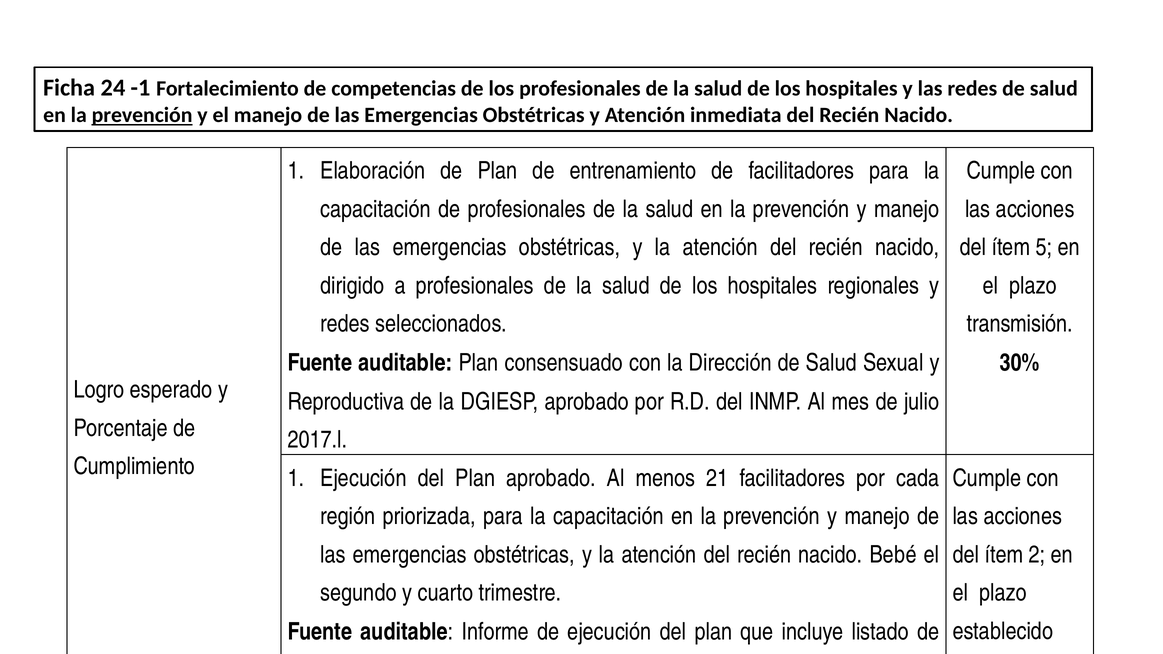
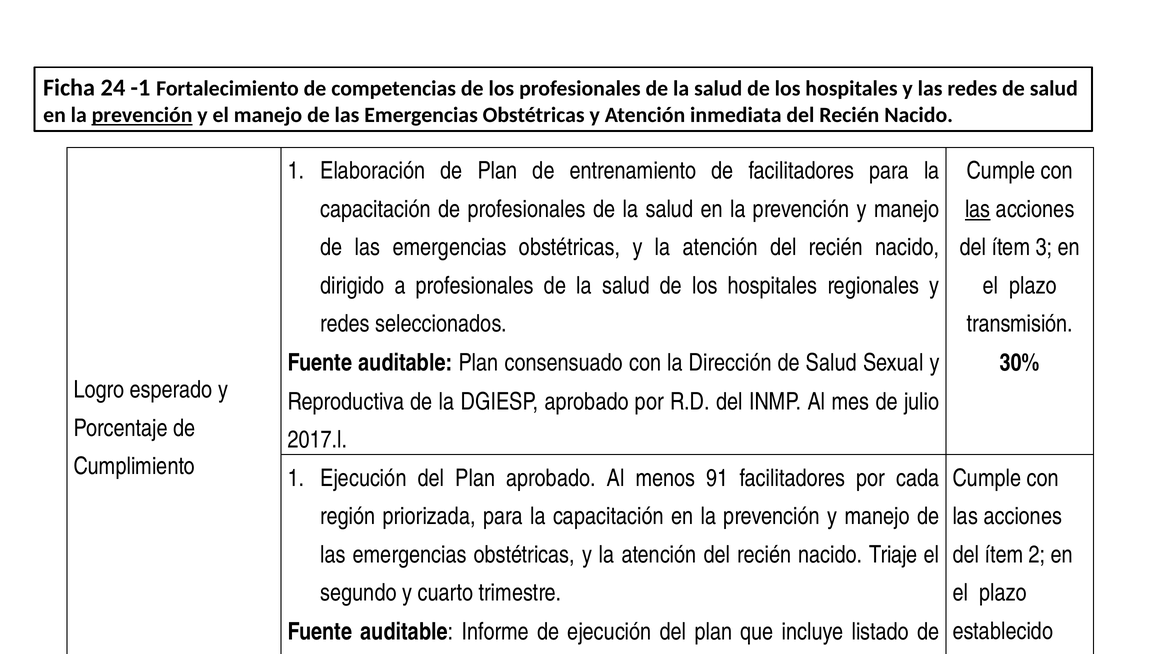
las underline: none -> present (978, 209)
5: 5 -> 3 (1044, 247)
21: 21 -> 91 (717, 478)
Bebé: Bebé -> Triaje (893, 555)
